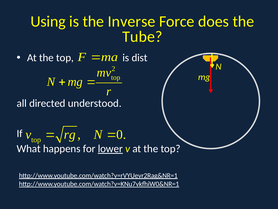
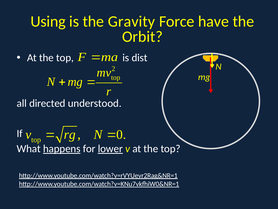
Inverse: Inverse -> Gravity (132, 21)
does: does -> have (214, 21)
Tube: Tube -> Orbit (142, 37)
happens underline: none -> present (62, 148)
